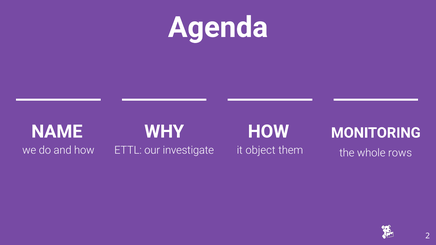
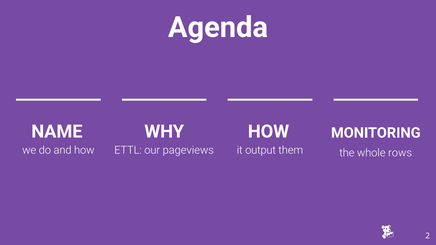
investigate: investigate -> pageviews (188, 151)
object: object -> output (261, 151)
